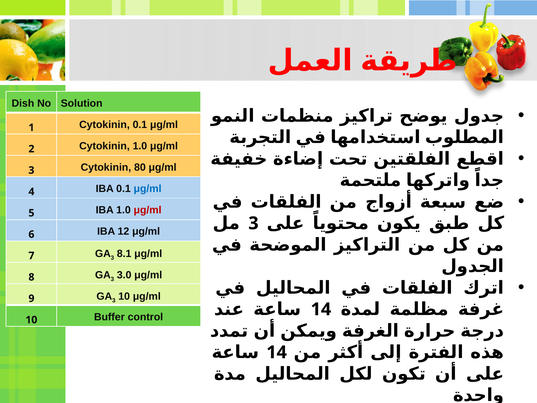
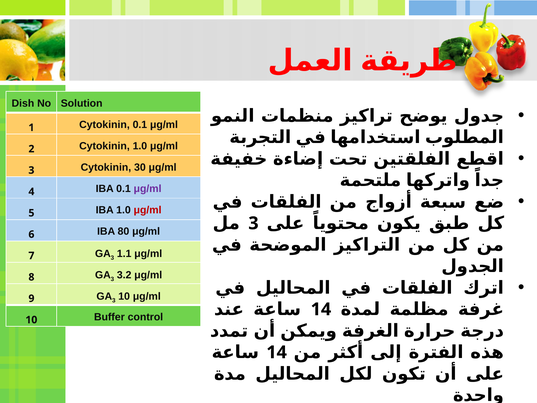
80: 80 -> 30 (140, 167)
μg/ml colour: blue -> purple (148, 189)
12: 12 -> 80 (123, 231)
8.1: 8.1 -> 1.1 (124, 253)
3.0: 3.0 -> 3.2 (124, 275)
